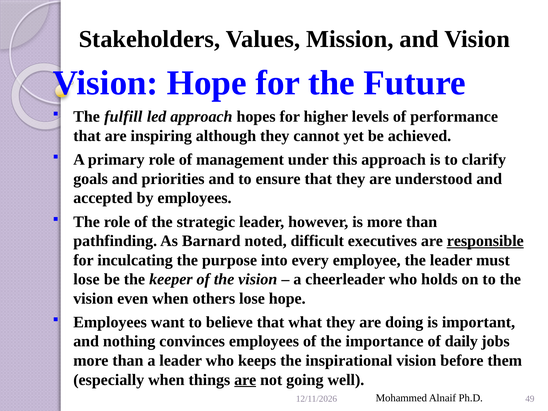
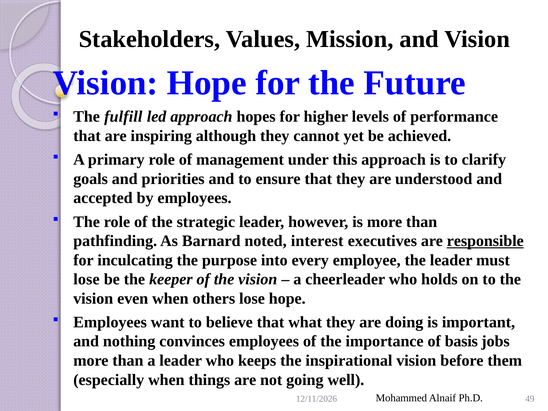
difficult: difficult -> interest (317, 241)
daily: daily -> basis (461, 341)
are underline: present -> none (245, 380)
